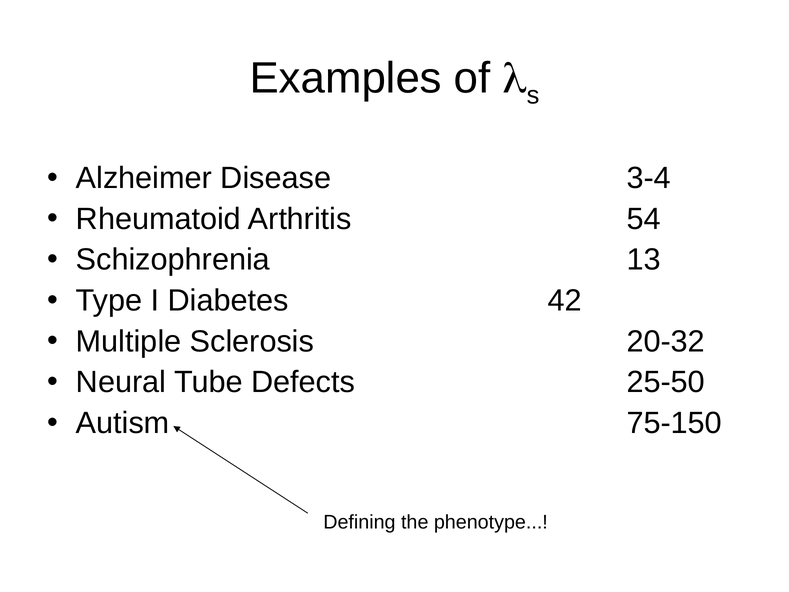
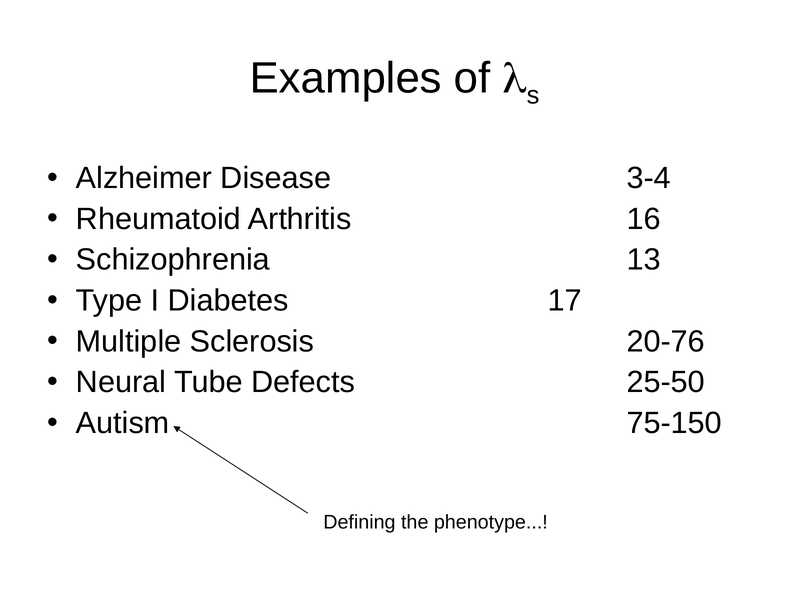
54: 54 -> 16 (644, 219)
42: 42 -> 17 (565, 301)
20-32: 20-32 -> 20-76 (666, 341)
